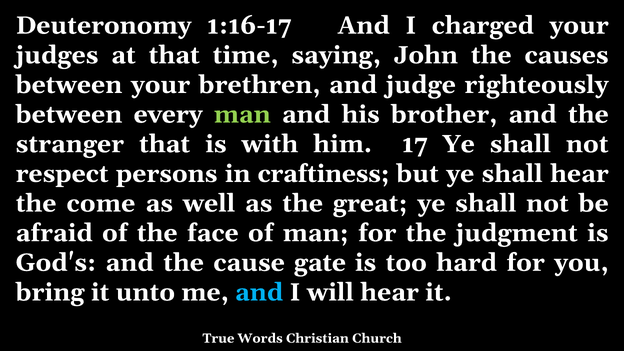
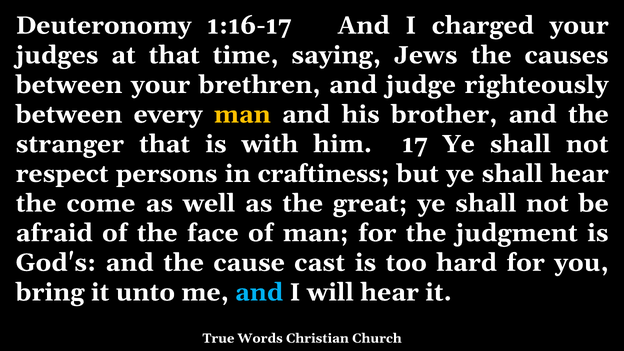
John: John -> Jews (426, 55)
man colour: light green -> yellow (242, 114)
gate: gate -> cast (320, 263)
